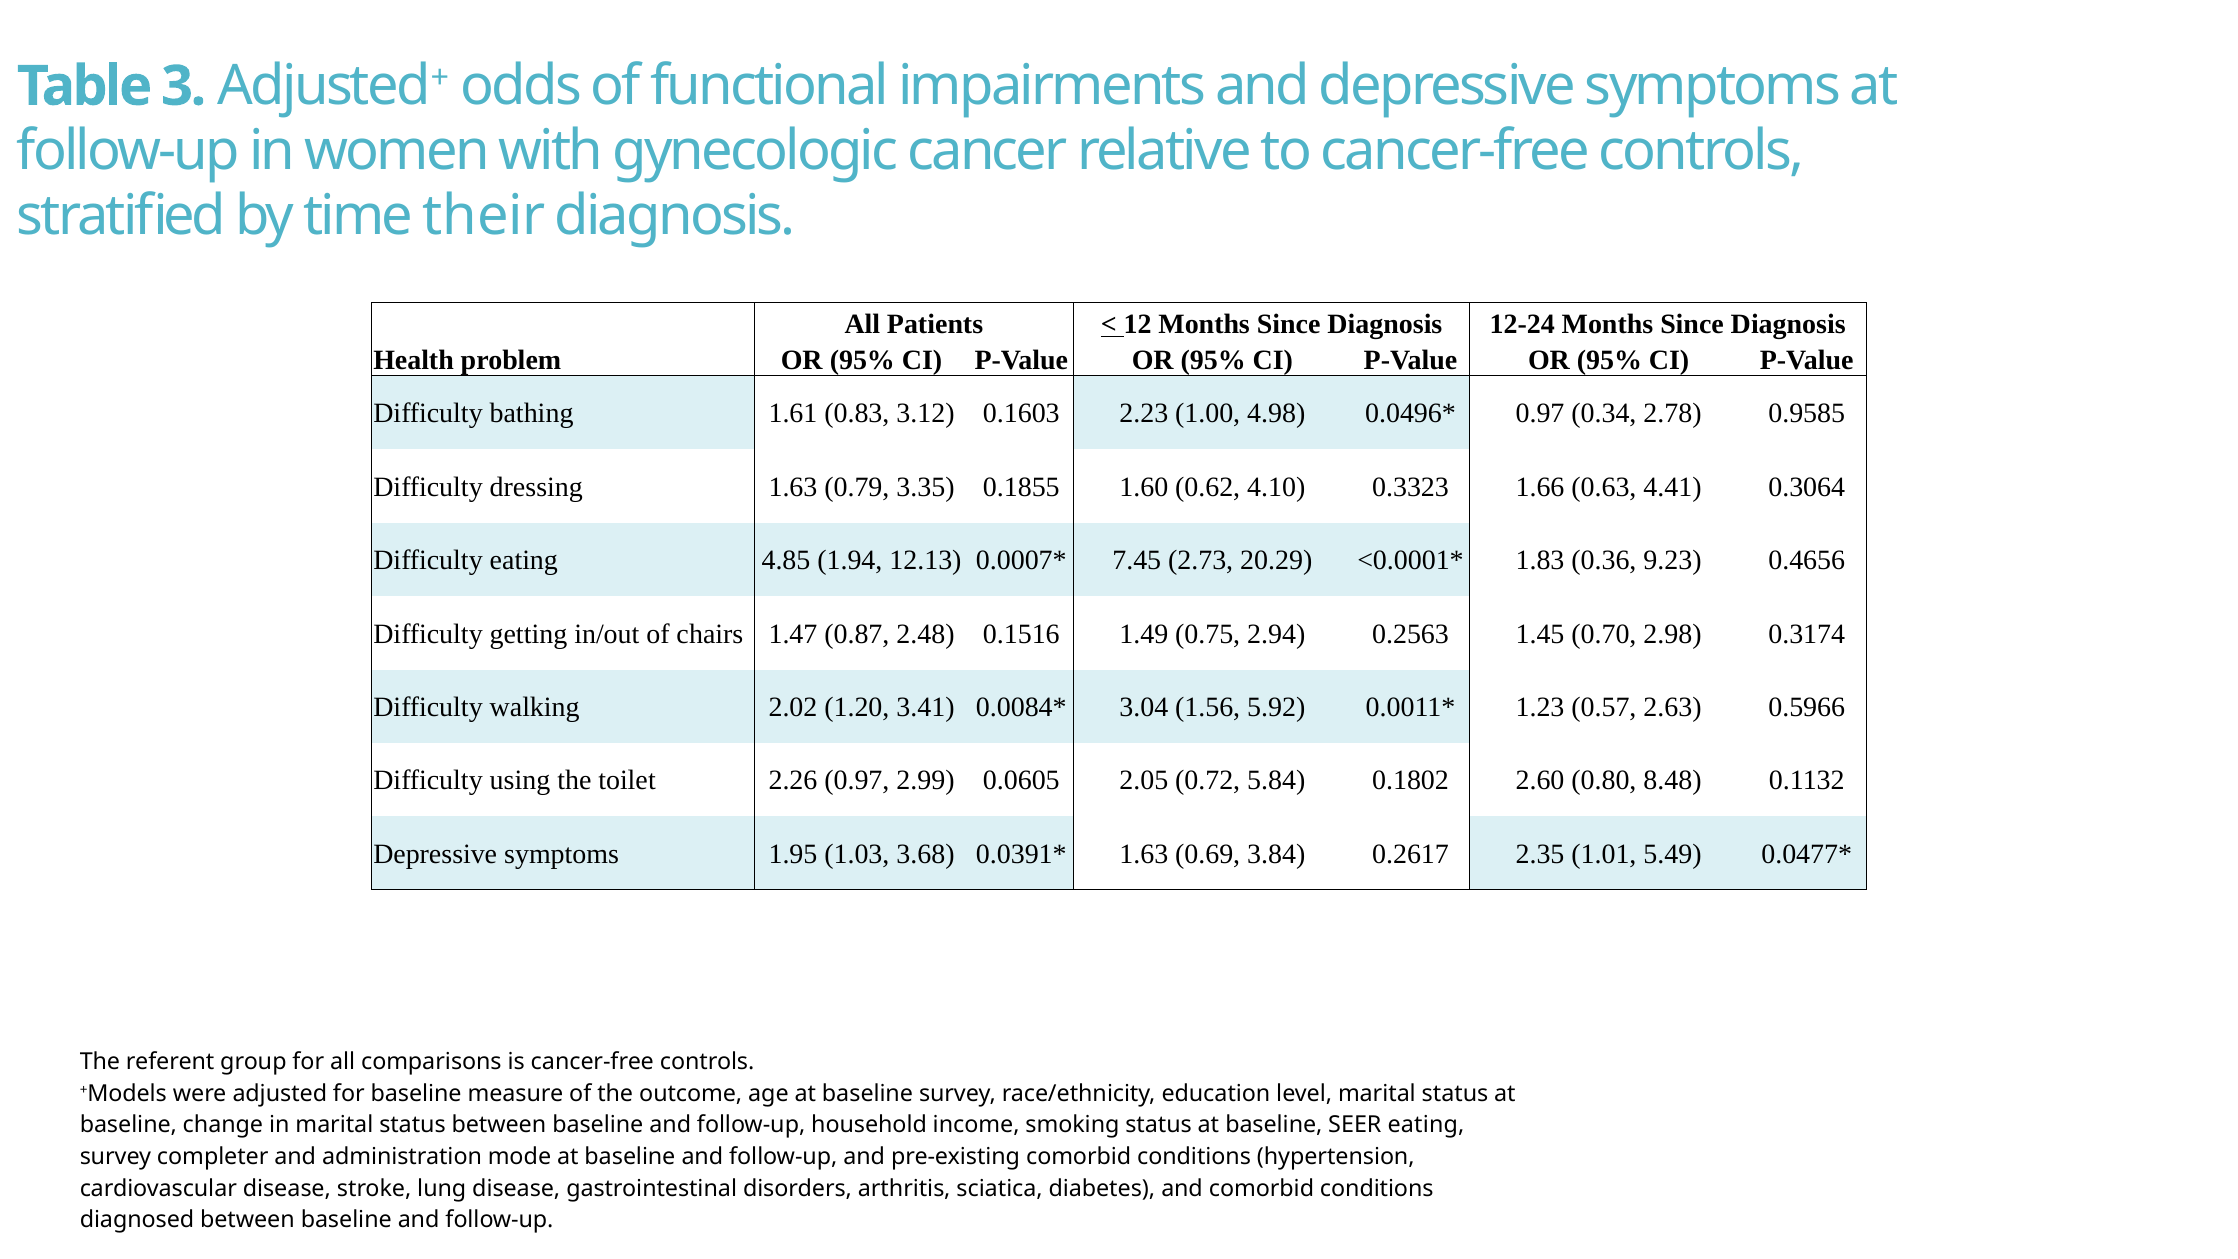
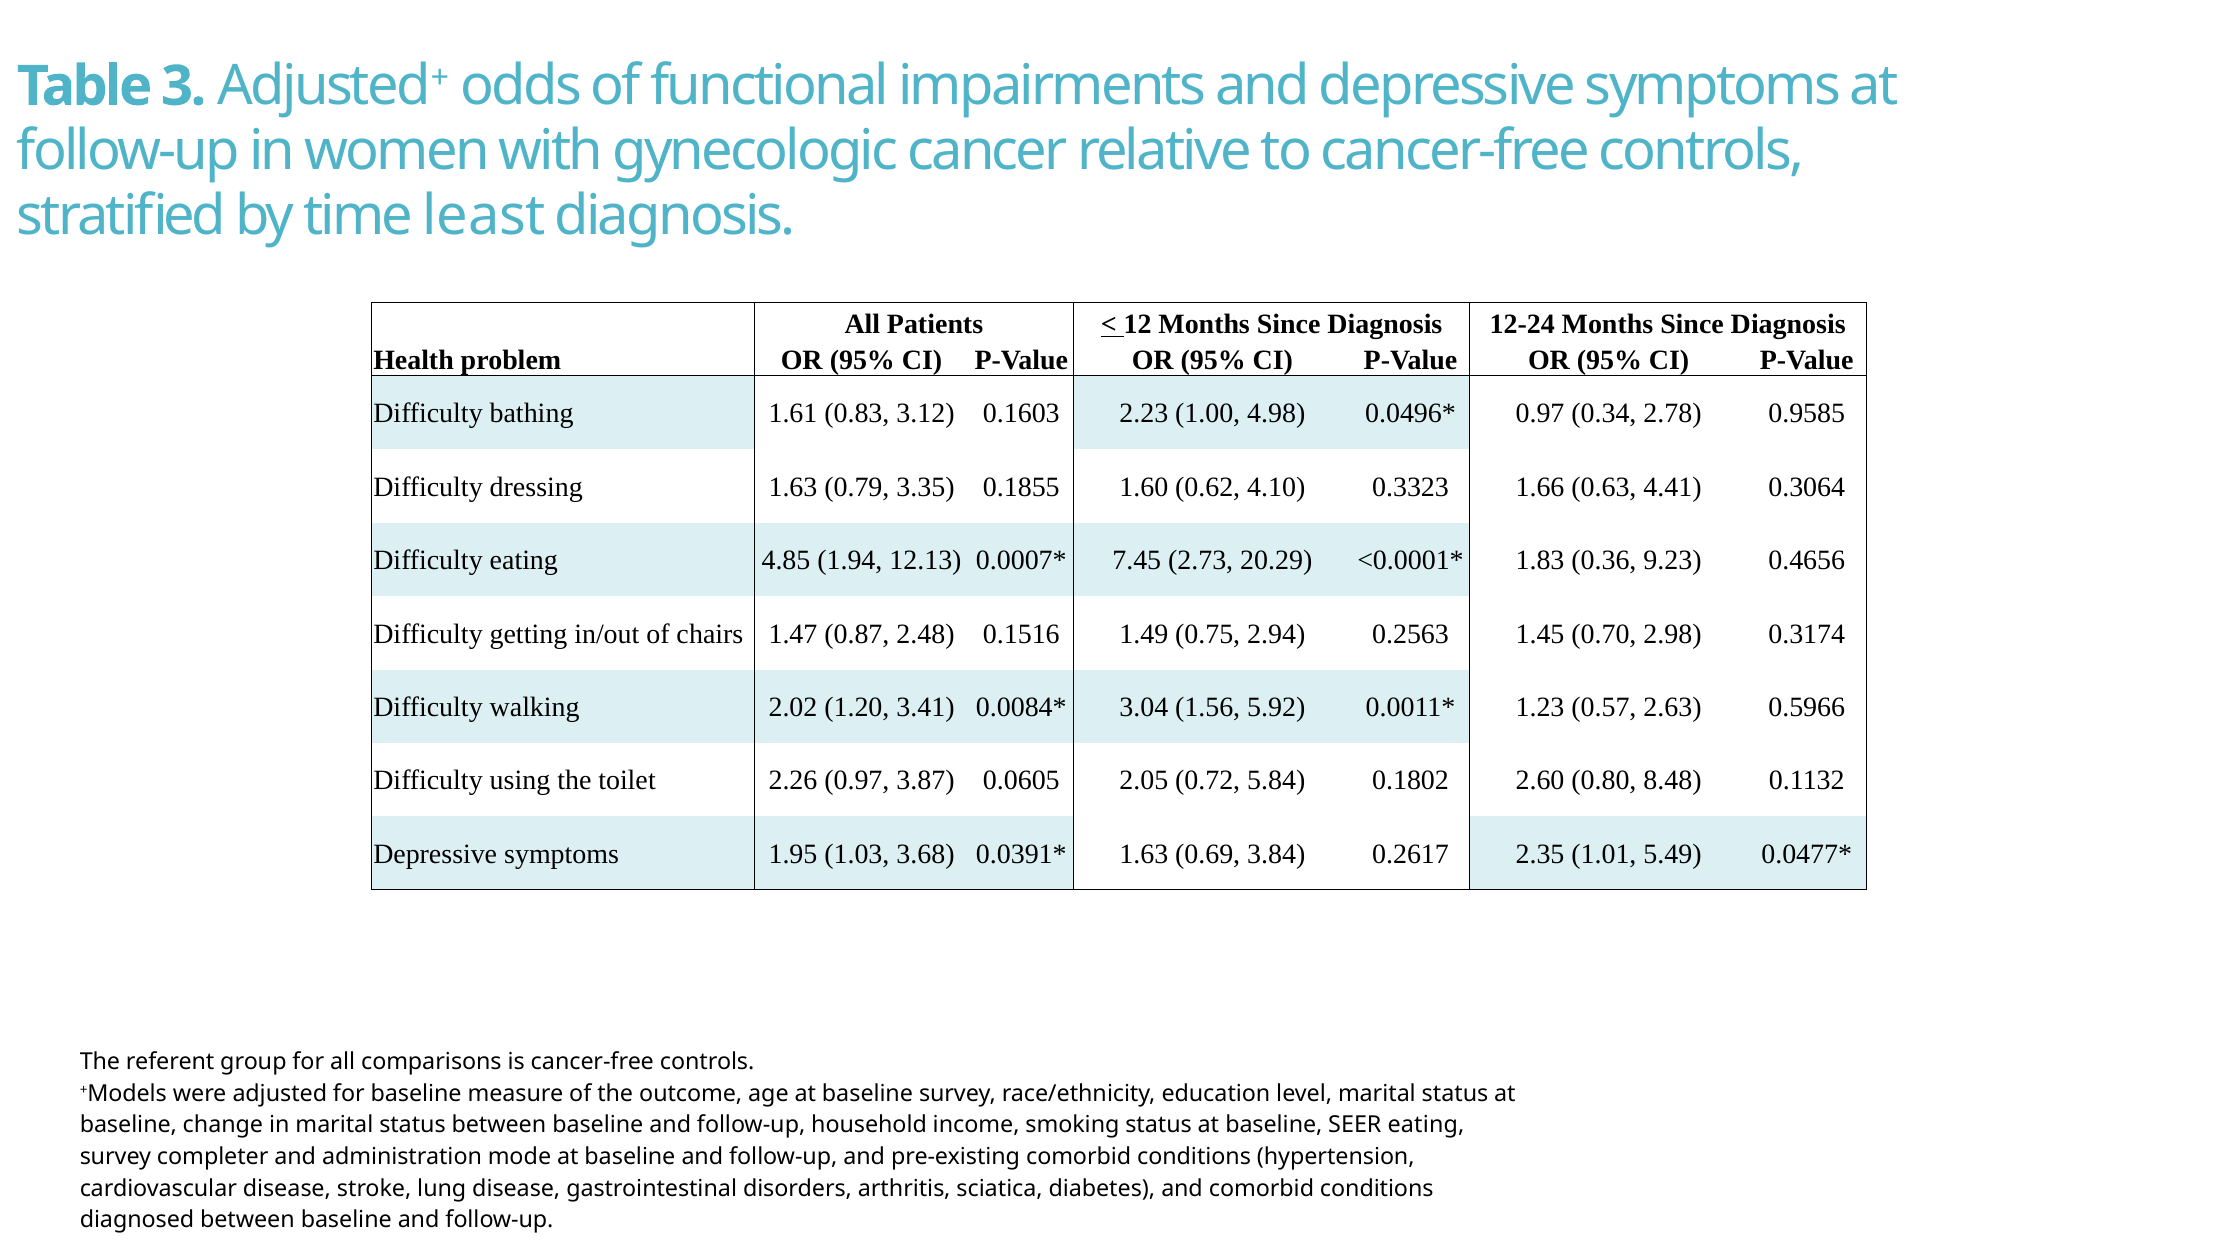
their: their -> least (484, 216)
2.99: 2.99 -> 3.87 (925, 781)
